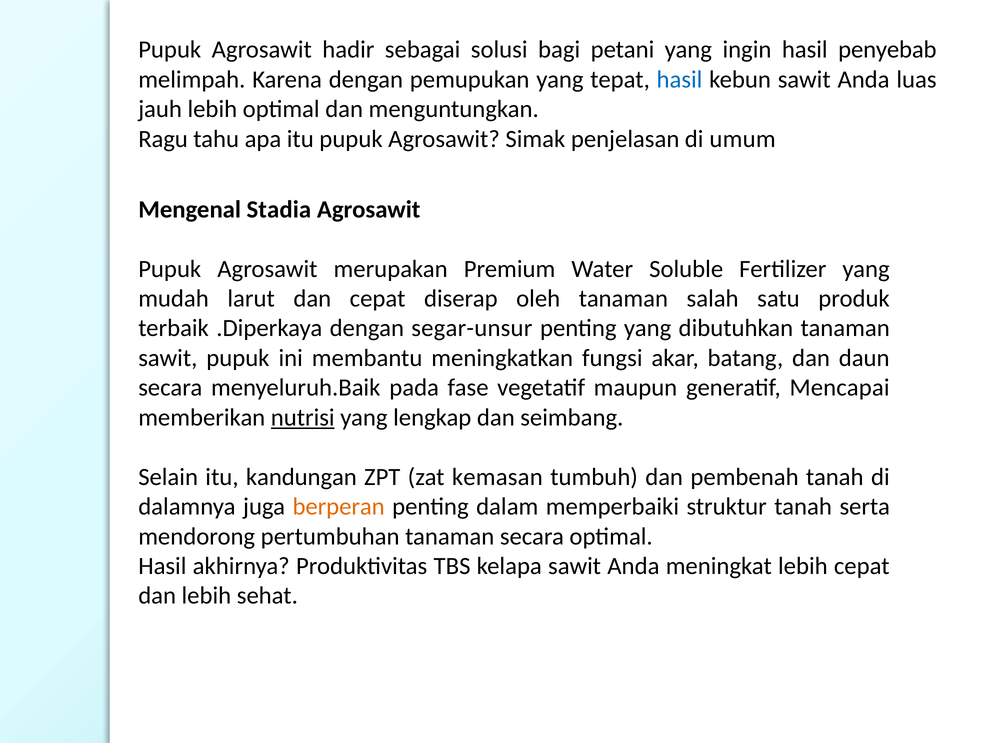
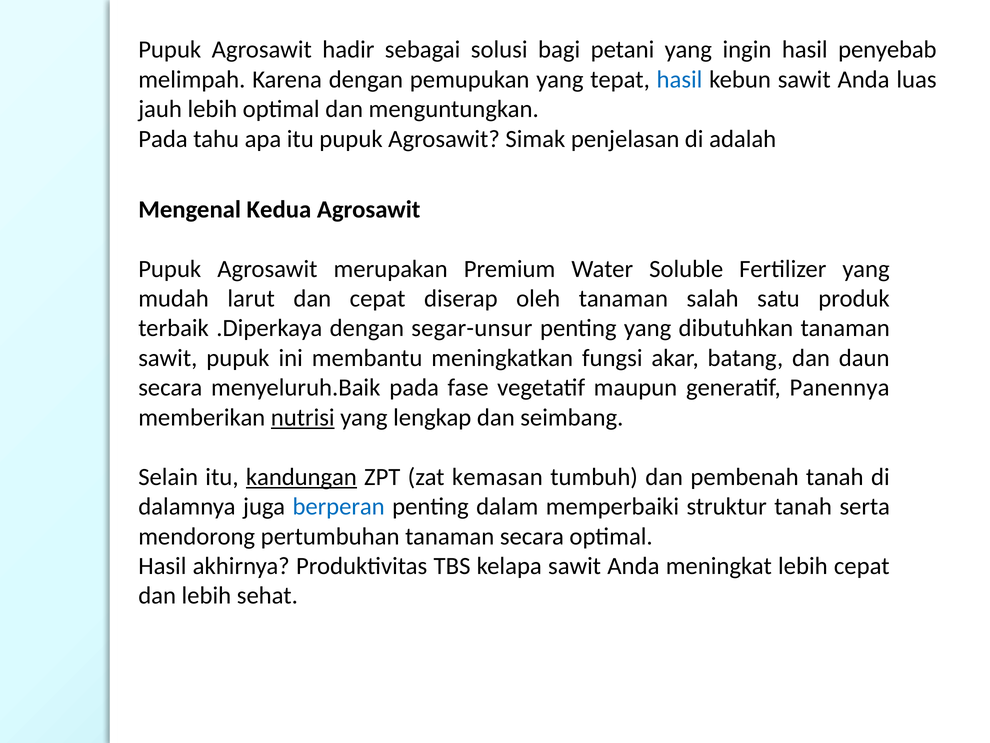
Ragu: Ragu -> Pada (163, 139)
umum: umum -> adalah (743, 139)
Stadia: Stadia -> Kedua (279, 209)
Mencapai: Mencapai -> Panennya (840, 387)
kandungan underline: none -> present (301, 477)
berperan colour: orange -> blue (339, 506)
